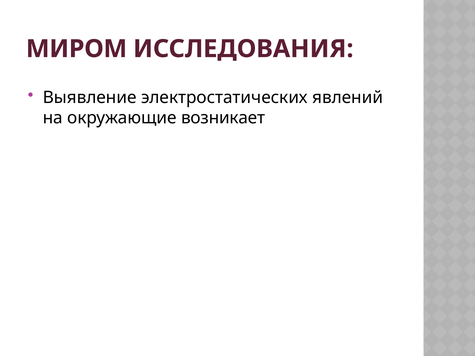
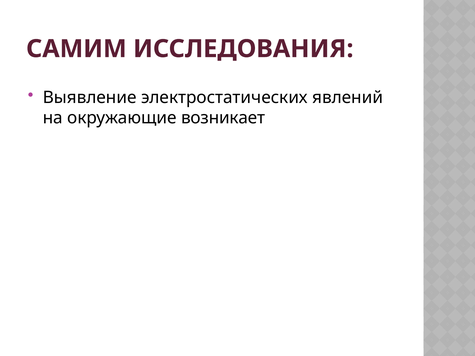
МИРОМ: МИРОМ -> САМИМ (76, 49)
